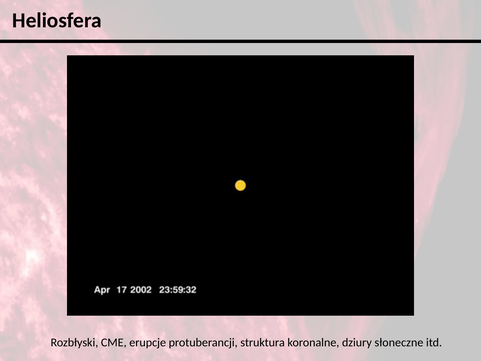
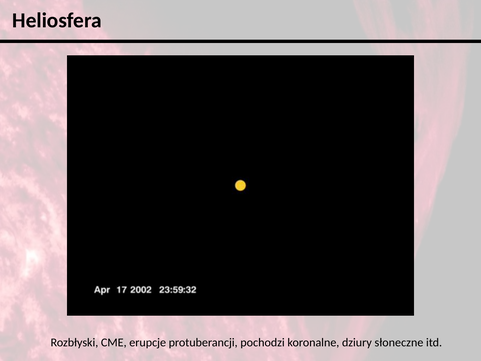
struktura: struktura -> pochodzi (263, 342)
